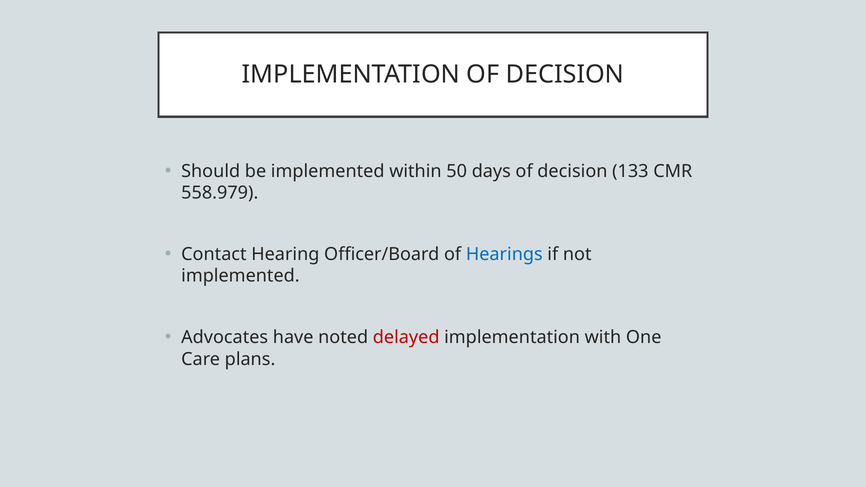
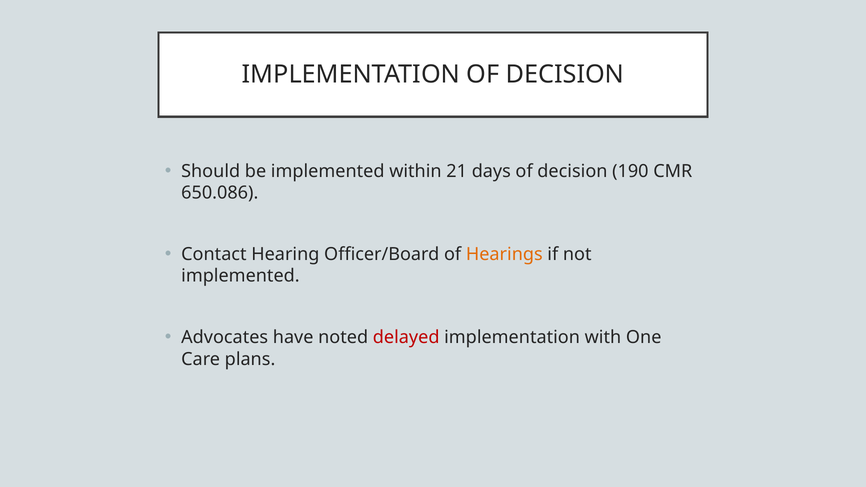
50: 50 -> 21 (457, 171)
133: 133 -> 190 (630, 171)
558.979: 558.979 -> 650.086 (220, 193)
Hearings colour: blue -> orange (504, 254)
